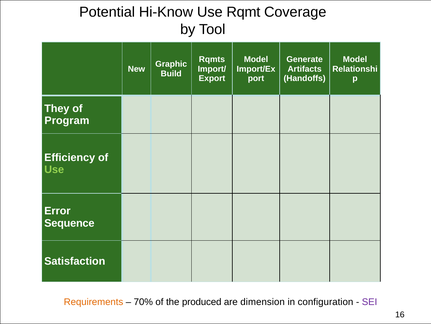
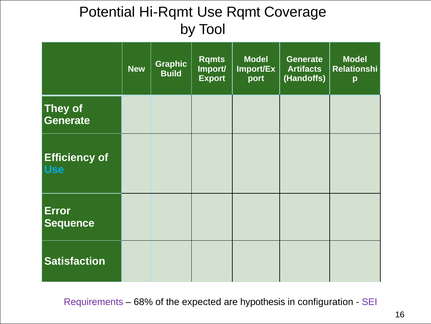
Hi-Know: Hi-Know -> Hi-Rqmt (166, 12)
Program: Program -> Generate (67, 120)
Use colour: light green -> light blue (54, 169)
Requirements colour: orange -> purple (94, 301)
70%: 70% -> 68% (143, 301)
produced: produced -> expected (202, 301)
dimension: dimension -> hypothesis (263, 301)
